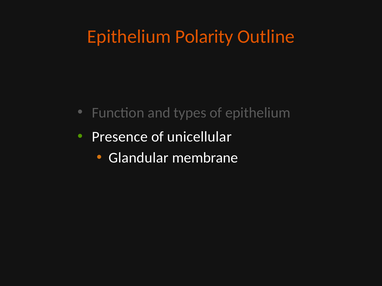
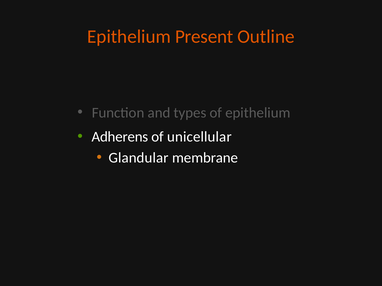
Polarity: Polarity -> Present (204, 37)
Presence: Presence -> Adherens (120, 137)
